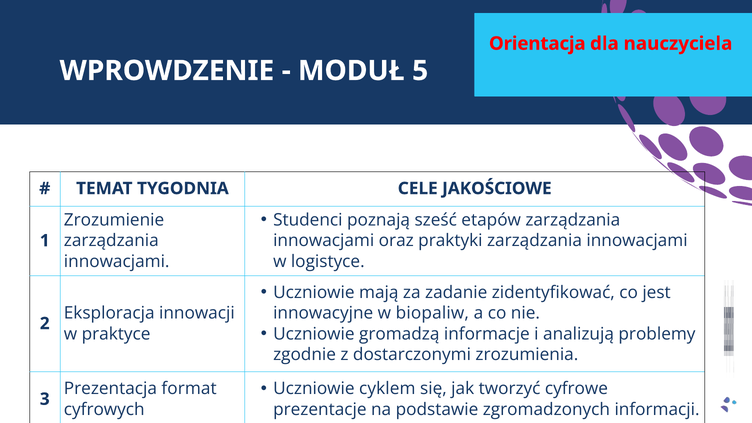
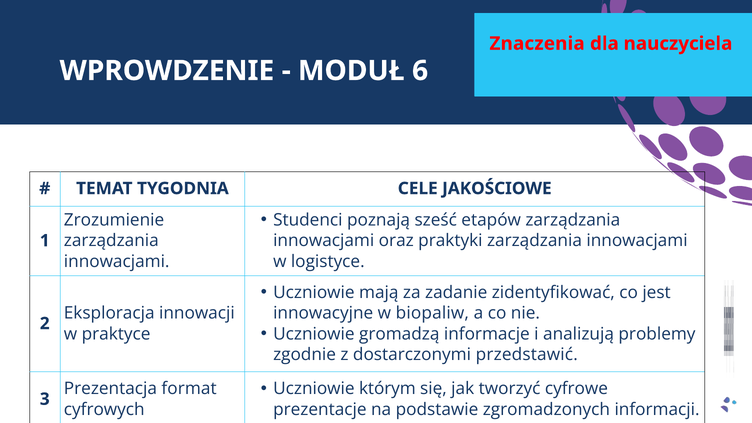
Orientacja: Orientacja -> Znaczenia (537, 44)
5: 5 -> 6 (420, 71)
zrozumienia: zrozumienia -> przedstawić (527, 355)
cyklem: cyklem -> którym (387, 389)
